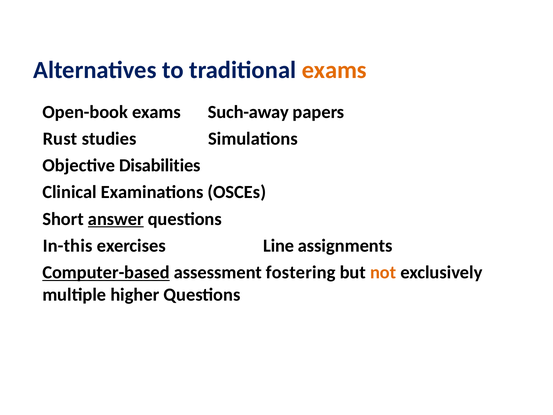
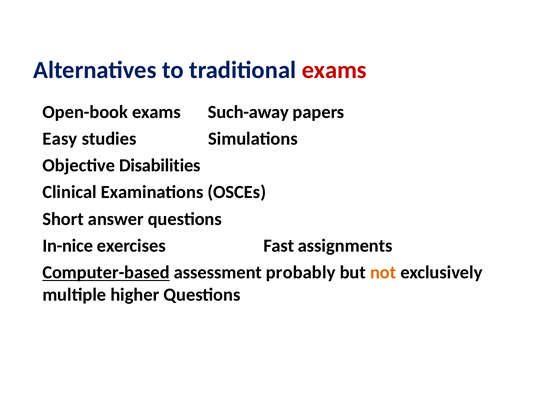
exams colour: orange -> red (334, 70)
Rust: Rust -> Easy (60, 139)
answer underline: present -> none (116, 219)
In-this: In-this -> In-nice (68, 246)
Line: Line -> Fast (279, 246)
fostering: fostering -> probably (301, 272)
